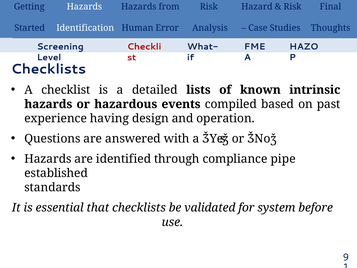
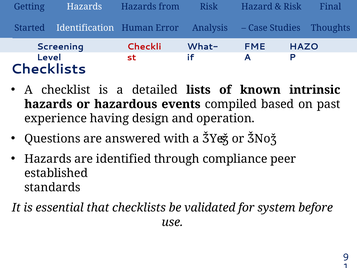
pipe: pipe -> peer (283, 159)
